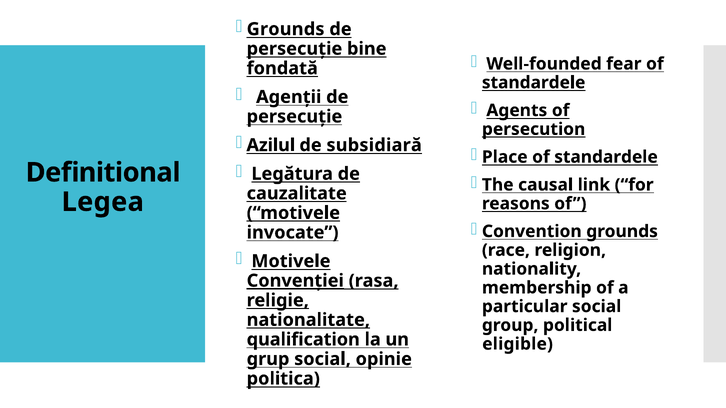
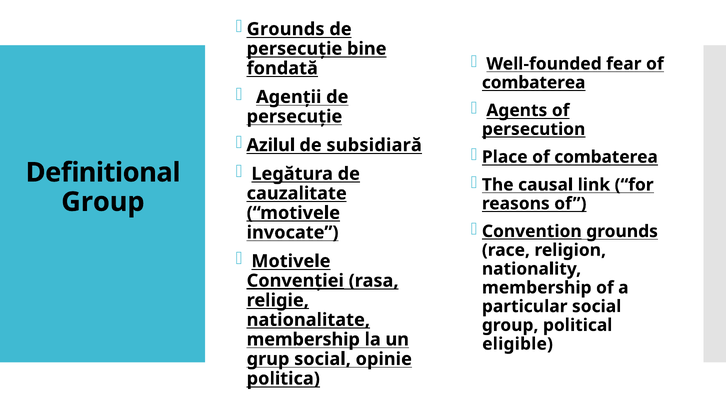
standardele: standardele -> combaterea (534, 83)
Place of standardele: standardele -> combaterea (606, 157)
Legea: Legea -> Group (103, 202)
Convention underline: none -> present (532, 232)
qualification: qualification -> membership (303, 340)
